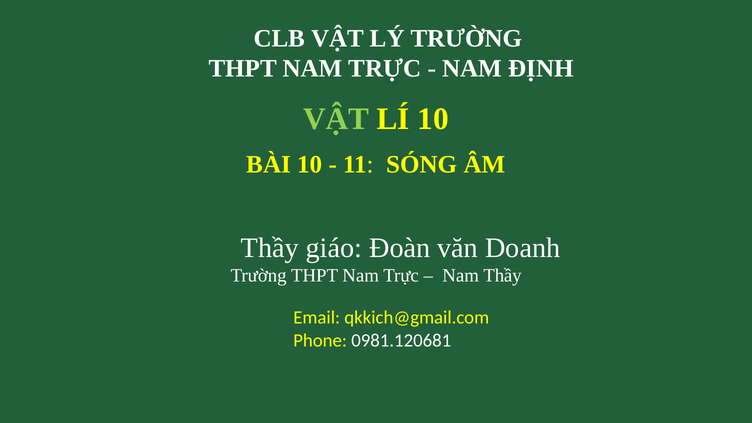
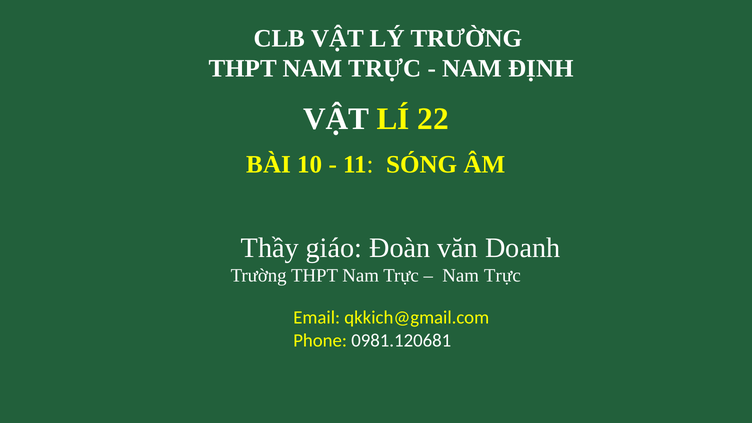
VẬT colour: light green -> white (336, 119)
LÍ 10: 10 -> 22 (433, 119)
Thầy: Thầy -> Trực (502, 276)
